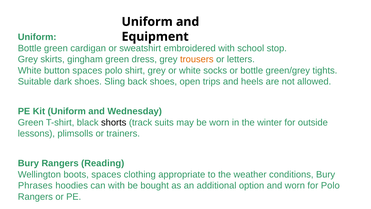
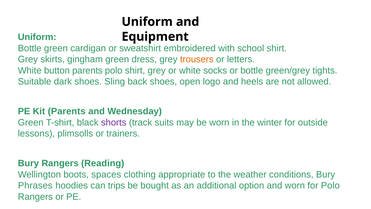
school stop: stop -> shirt (277, 48)
button spaces: spaces -> parents (87, 70)
trips: trips -> logo (212, 82)
Kit Uniform: Uniform -> Parents (67, 111)
shorts colour: black -> purple (114, 122)
can with: with -> trips (117, 185)
